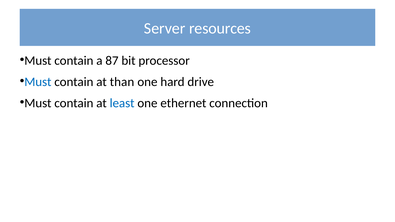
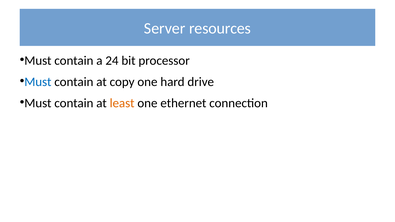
87: 87 -> 24 (112, 61)
than: than -> copy (122, 82)
least colour: blue -> orange (122, 103)
